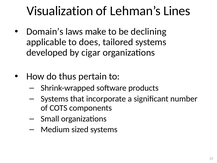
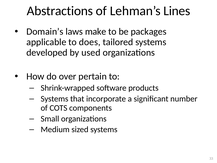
Visualization: Visualization -> Abstractions (60, 11)
declining: declining -> packages (149, 32)
cigar: cigar -> used (91, 52)
thus: thus -> over (68, 76)
